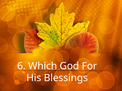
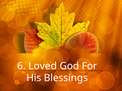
Which: Which -> Loved (43, 66)
